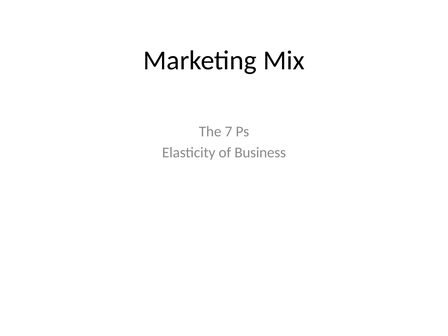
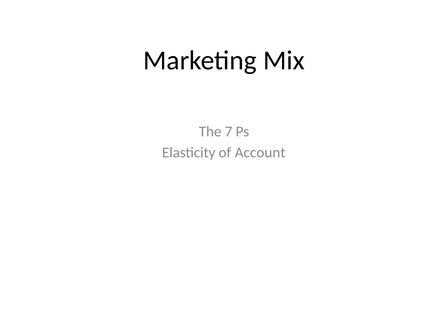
Business: Business -> Account (260, 153)
